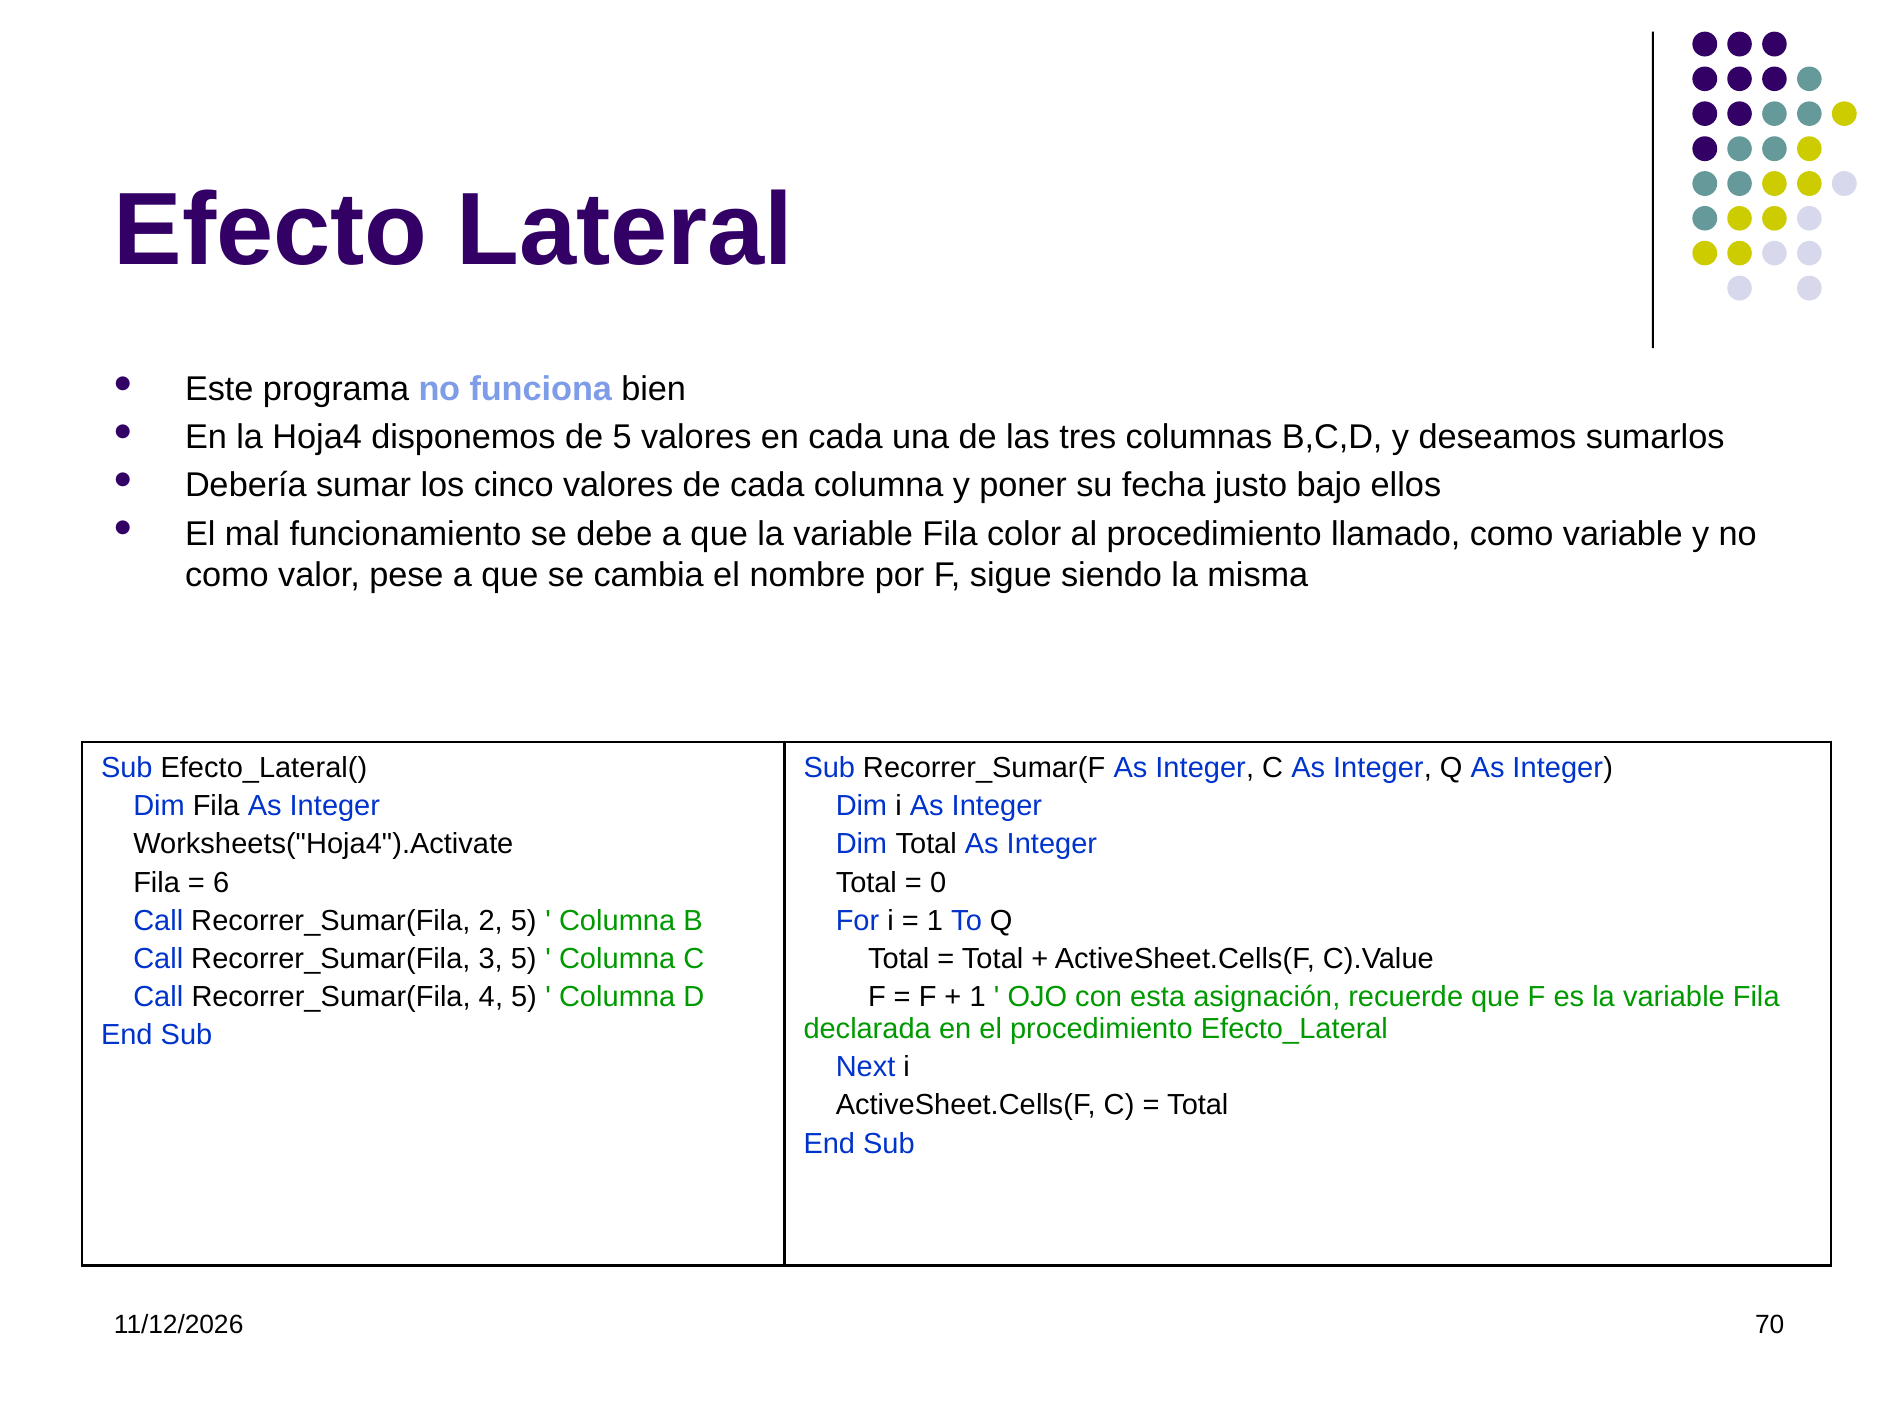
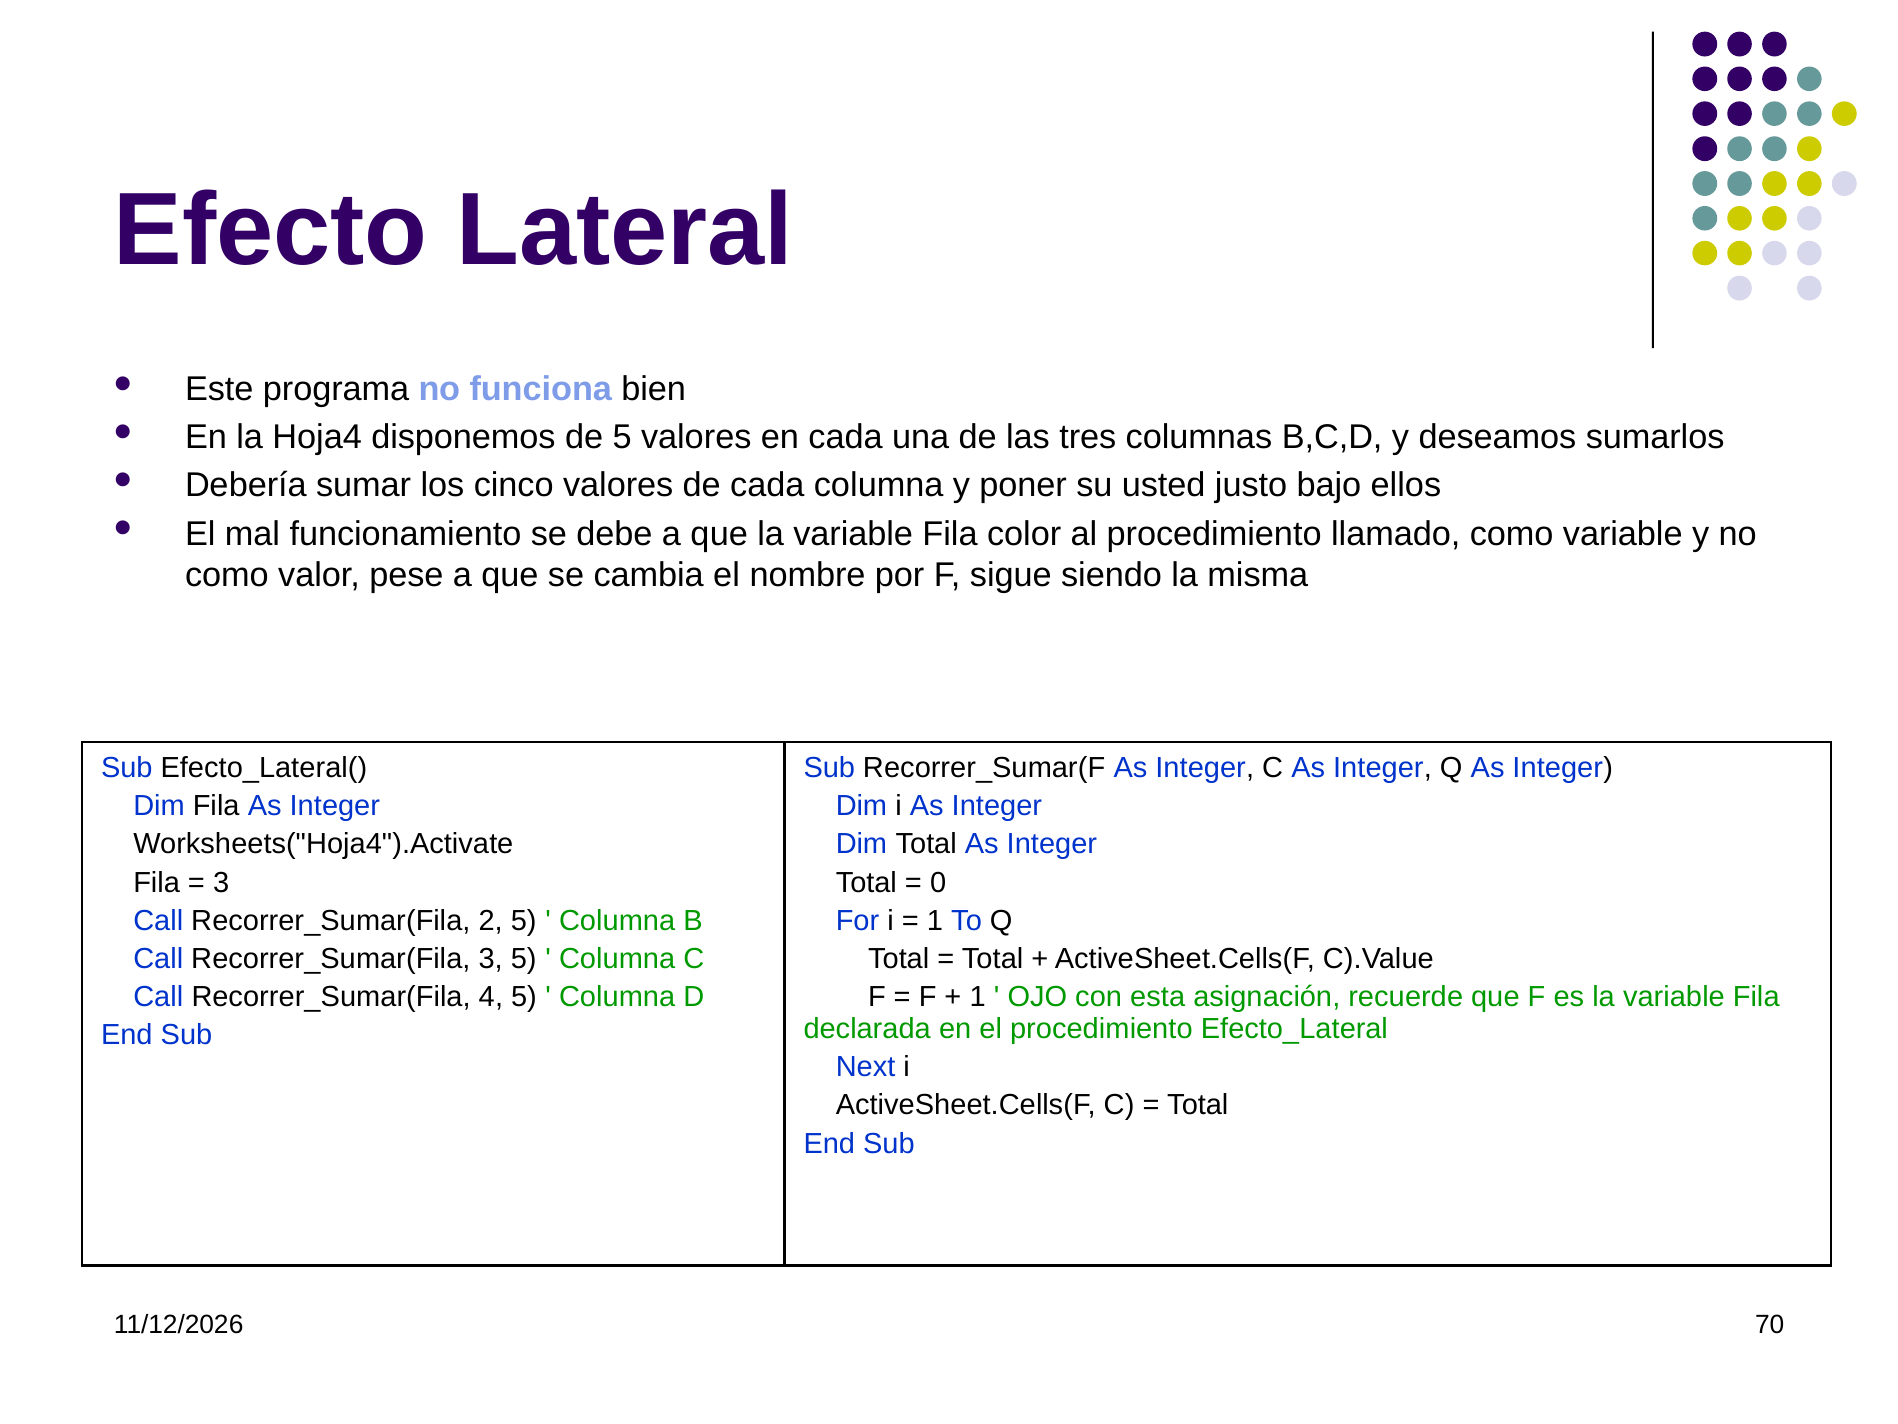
fecha: fecha -> usted (1164, 485)
6: 6 -> 3 (221, 882)
